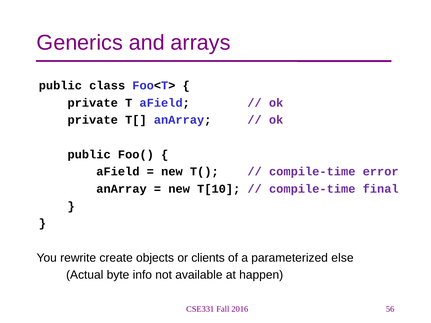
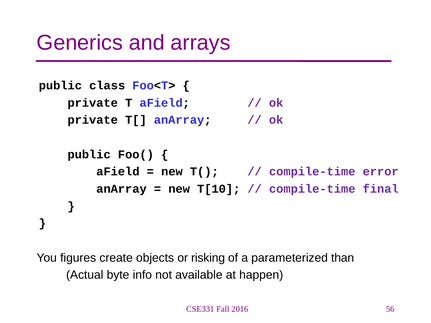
rewrite: rewrite -> figures (78, 258)
clients: clients -> risking (208, 258)
else: else -> than (343, 258)
